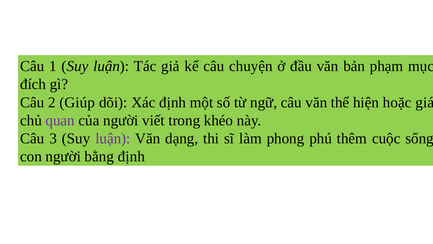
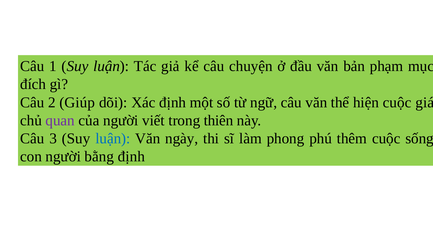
hiện hoặc: hoặc -> cuộc (397, 102)
khéo: khéo -> thiên (219, 120)
luận colour: purple -> blue (113, 138)
dạng: dạng -> ngày (182, 138)
